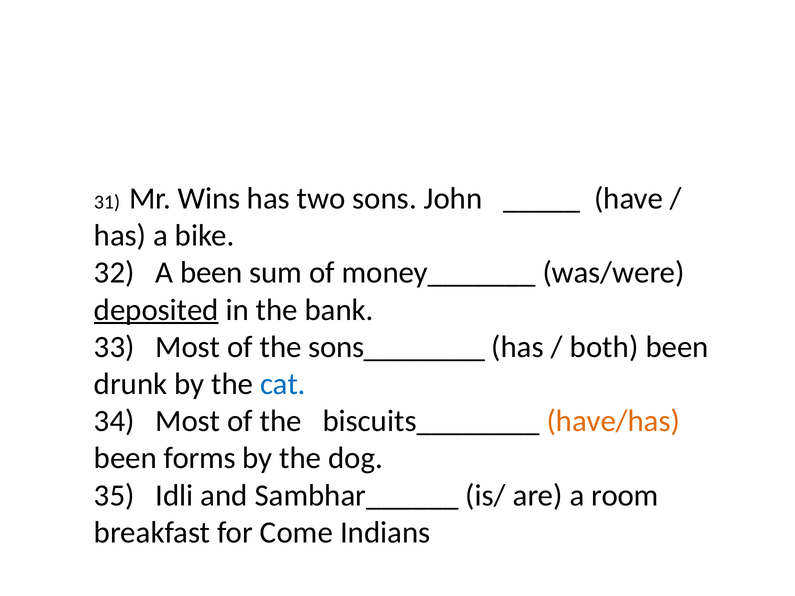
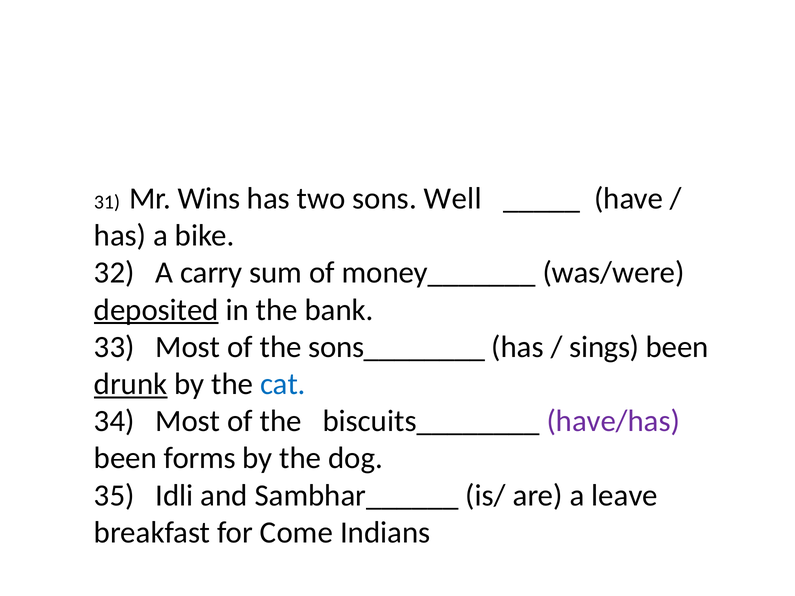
John: John -> Well (453, 199)
A been: been -> carry (211, 273)
both: both -> sings (604, 347)
drunk underline: none -> present (131, 384)
have/has colour: orange -> purple (613, 421)
room: room -> leave (625, 496)
